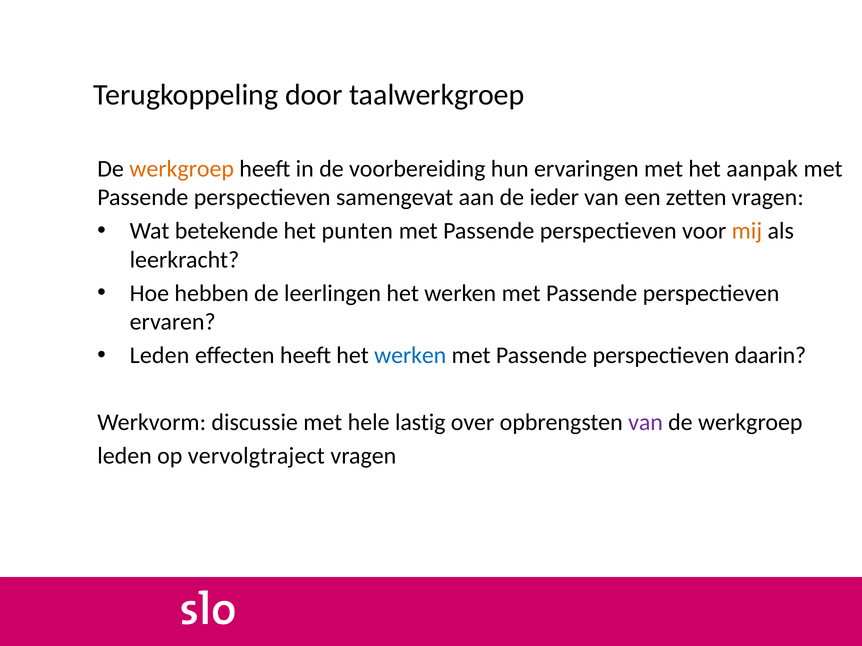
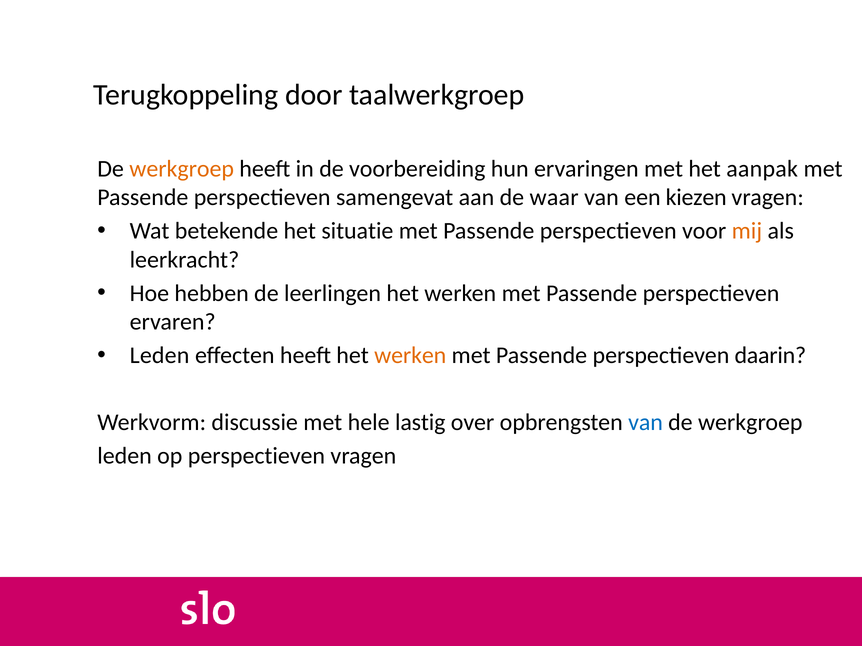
ieder: ieder -> waar (554, 198)
zetten: zetten -> kiezen (696, 198)
punten: punten -> situatie (357, 231)
werken colour: blue -> orange (410, 356)
van colour: purple -> blue (646, 423)
op vervolgtraject: vervolgtraject -> perspectieven (256, 456)
